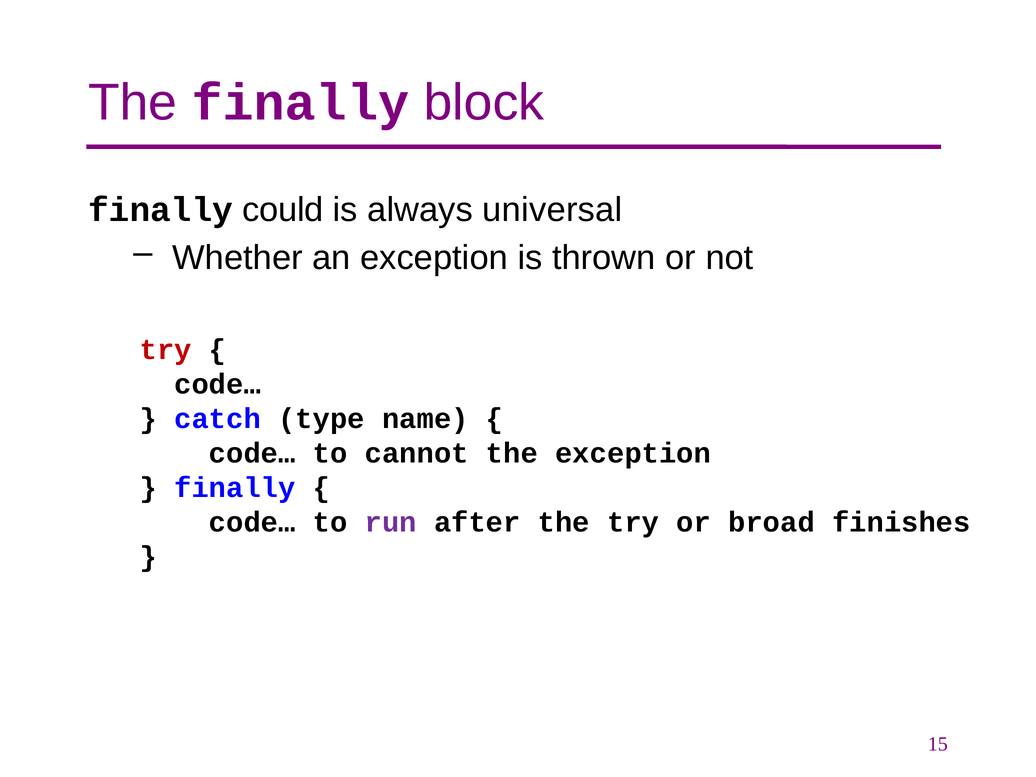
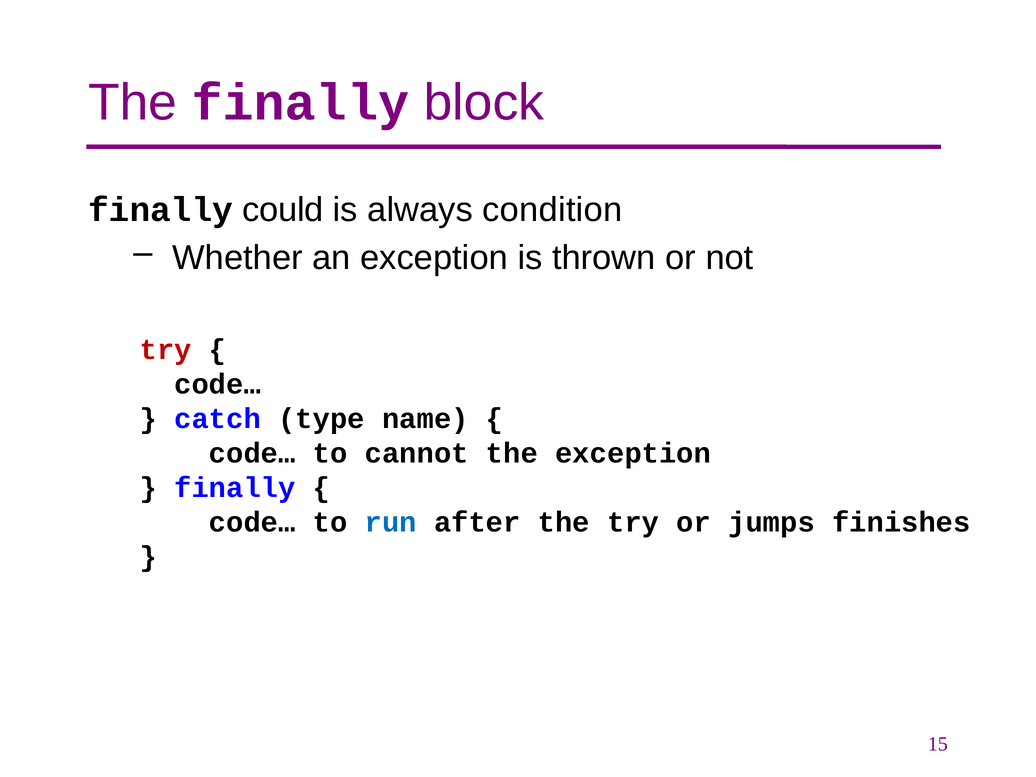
universal: universal -> condition (552, 210)
run colour: purple -> blue (391, 522)
broad: broad -> jumps (772, 522)
